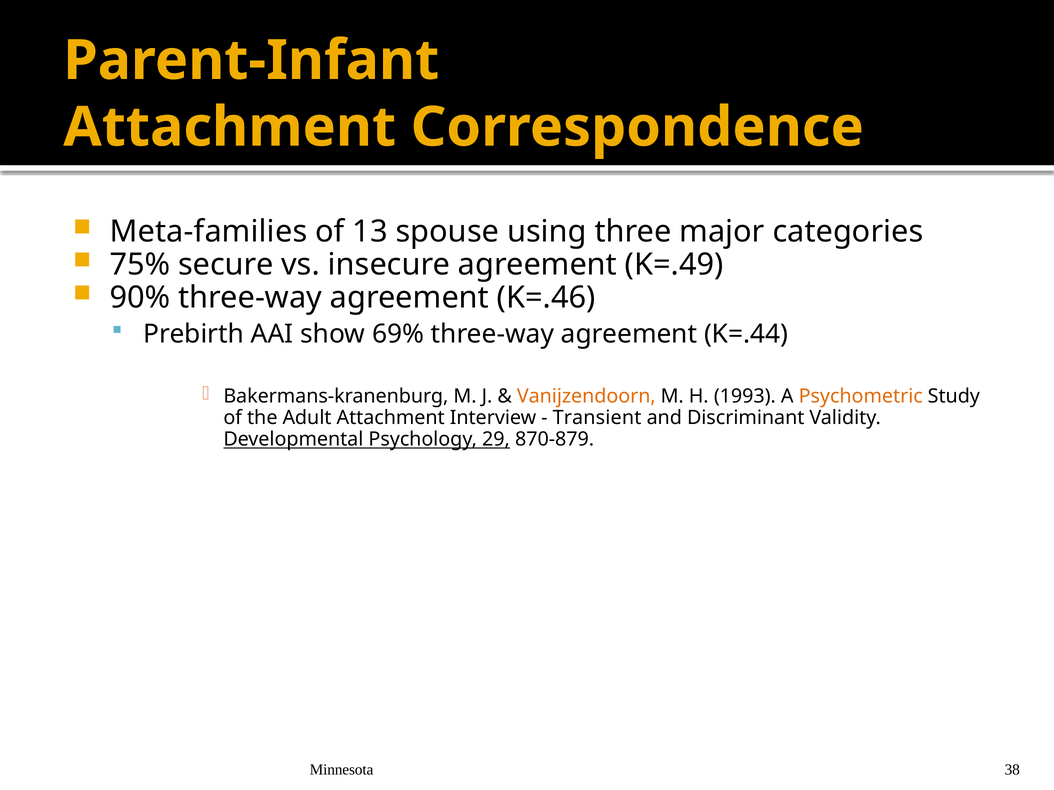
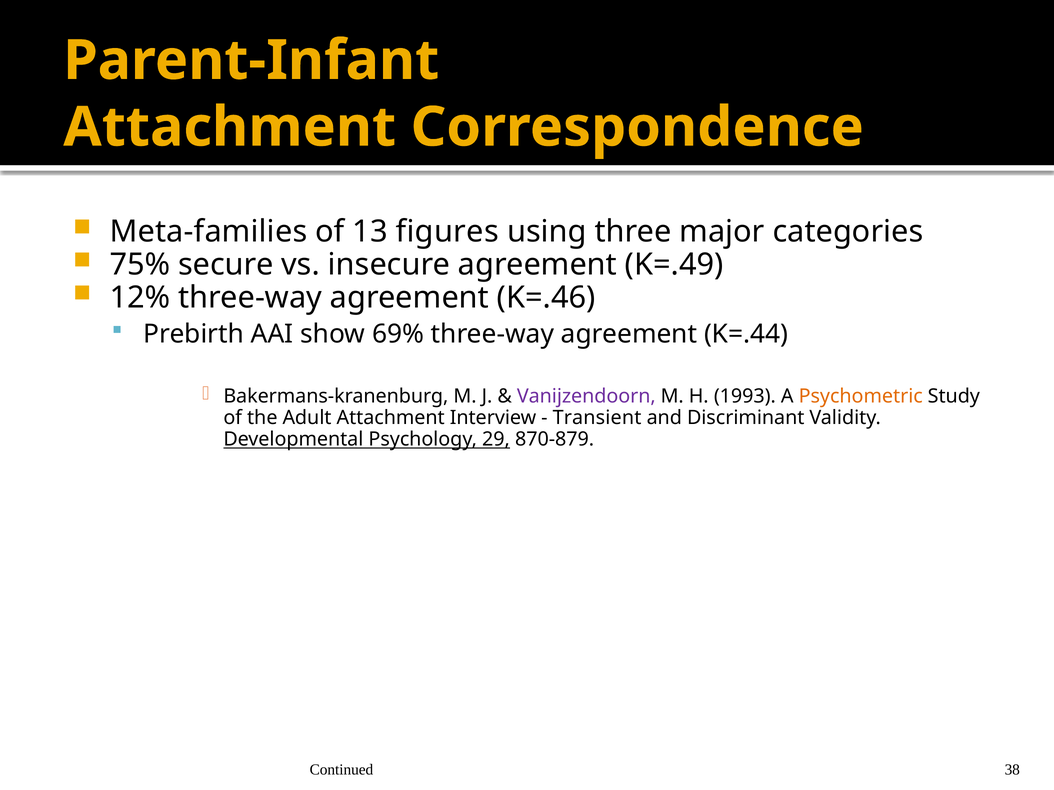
spouse: spouse -> figures (447, 232)
90%: 90% -> 12% (140, 298)
Vanijzendoorn colour: orange -> purple (586, 397)
Minnesota: Minnesota -> Continued (341, 770)
